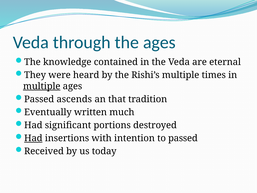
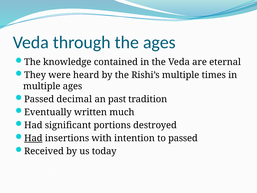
multiple underline: present -> none (42, 86)
ascends: ascends -> decimal (74, 99)
that: that -> past (117, 99)
